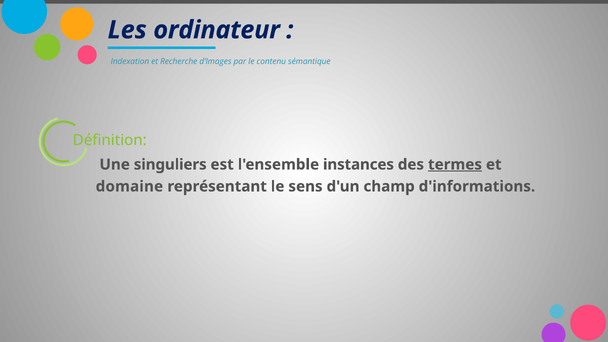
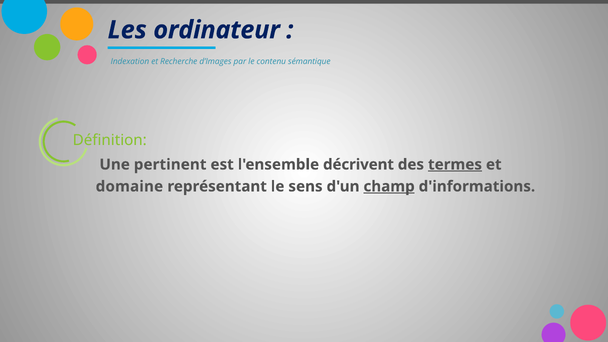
singuliers: singuliers -> pertinent (170, 165)
instances: instances -> décrivent (358, 165)
champ underline: none -> present (389, 186)
